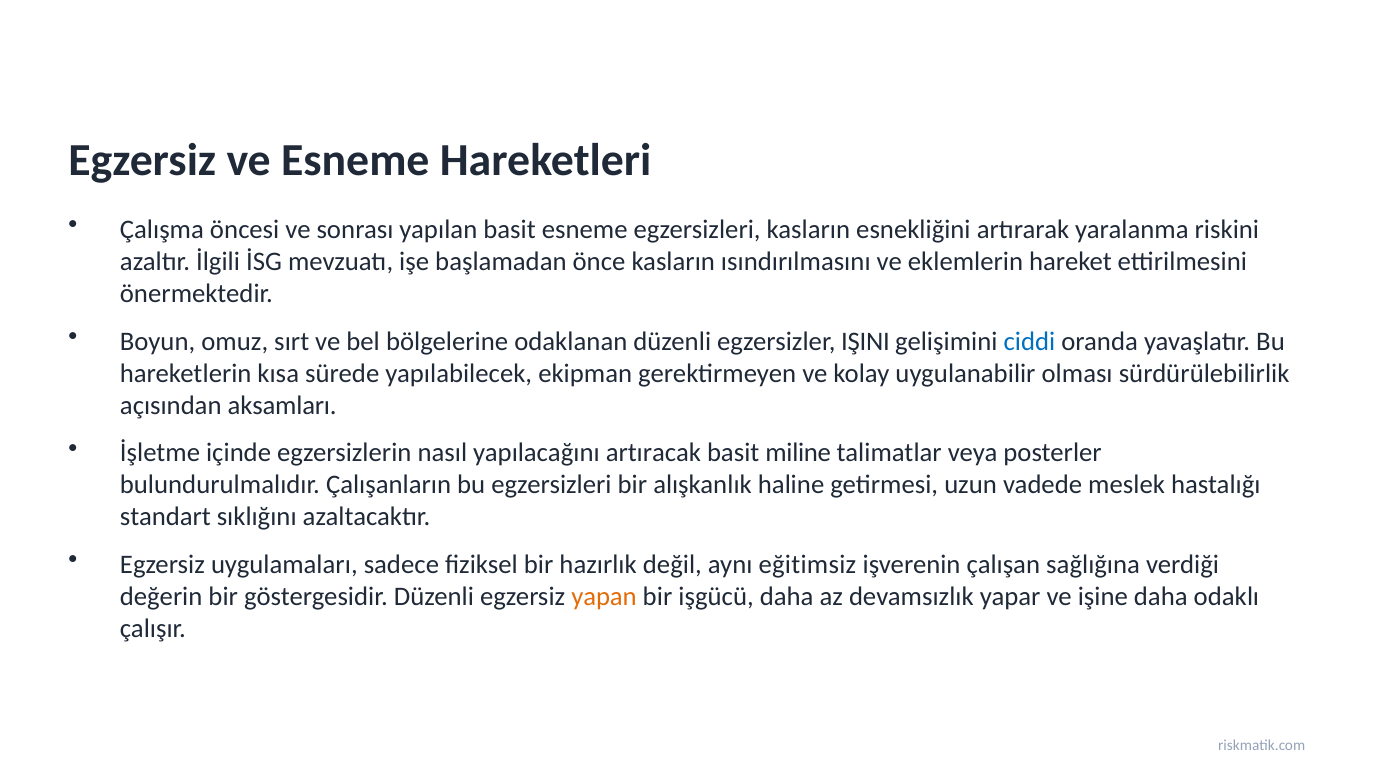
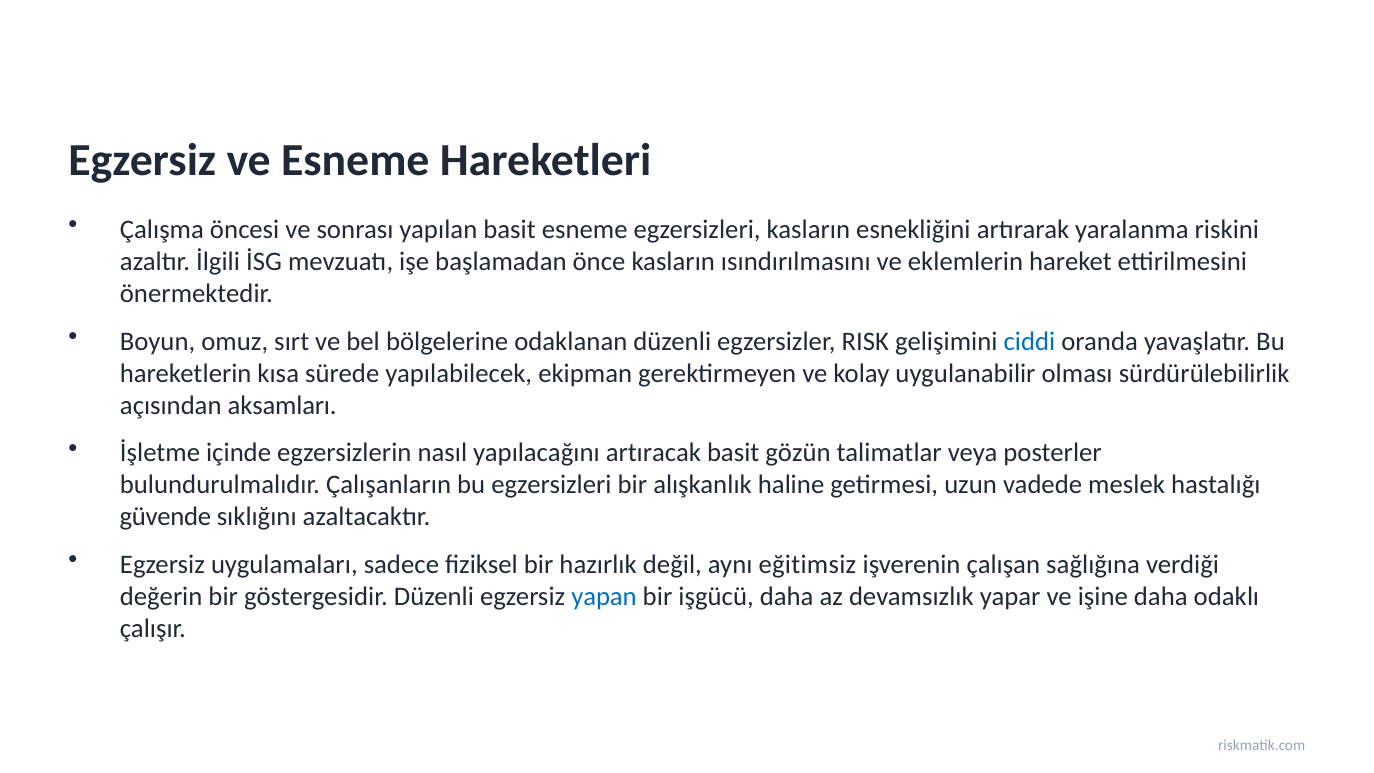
IŞINI: IŞINI -> RISK (865, 341)
miline: miline -> gözün (798, 453)
standart: standart -> güvende (165, 517)
yapan colour: orange -> blue (604, 597)
